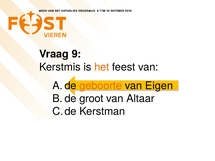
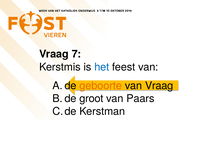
9: 9 -> 7 (76, 54)
het colour: orange -> blue (102, 67)
van Eigen: Eigen -> Vraag (159, 86)
Altaar: Altaar -> Paars (140, 99)
